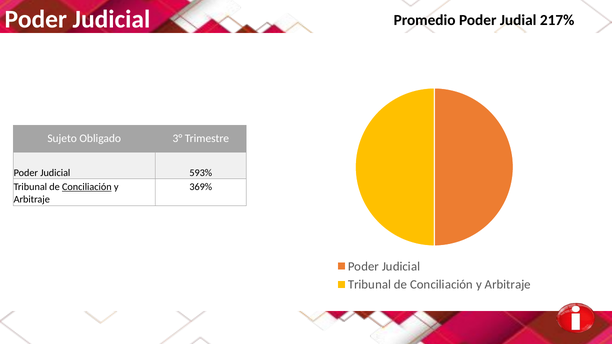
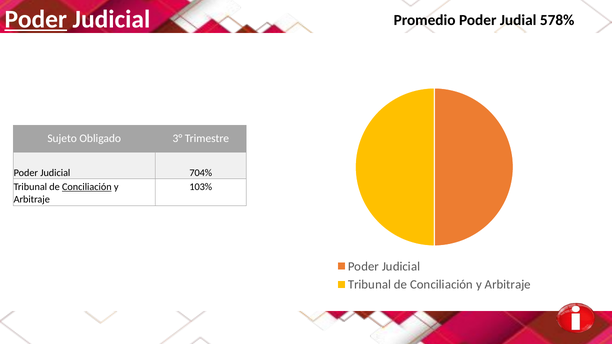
Poder underline: none -> present (36, 19)
217%: 217% -> 578% (557, 20)
593%: 593% -> 704% (201, 173)
369%: 369% -> 103% (201, 187)
